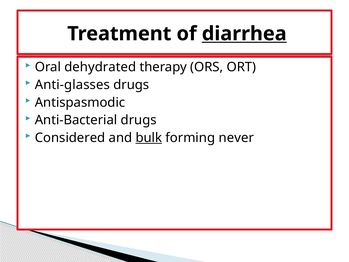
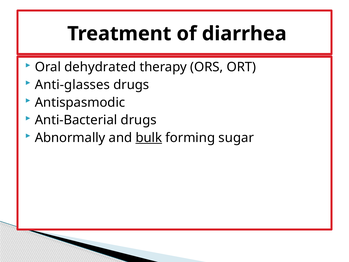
diarrhea underline: present -> none (244, 34)
Considered: Considered -> Abnormally (70, 138)
never: never -> sugar (236, 138)
